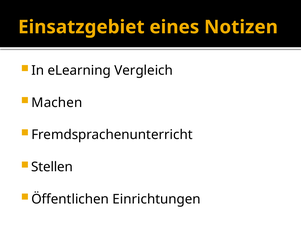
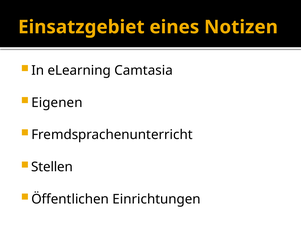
Vergleich: Vergleich -> Camtasia (144, 70)
Machen: Machen -> Eigenen (57, 103)
